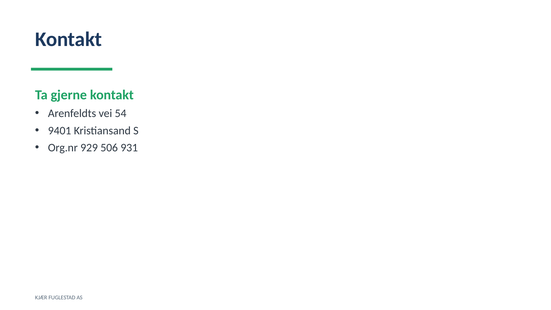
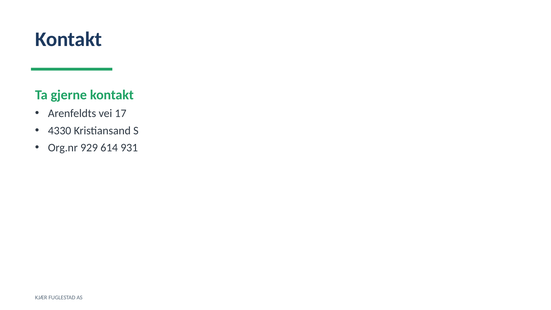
54: 54 -> 17 (121, 113)
9401: 9401 -> 4330 (60, 131)
506: 506 -> 614 (109, 148)
